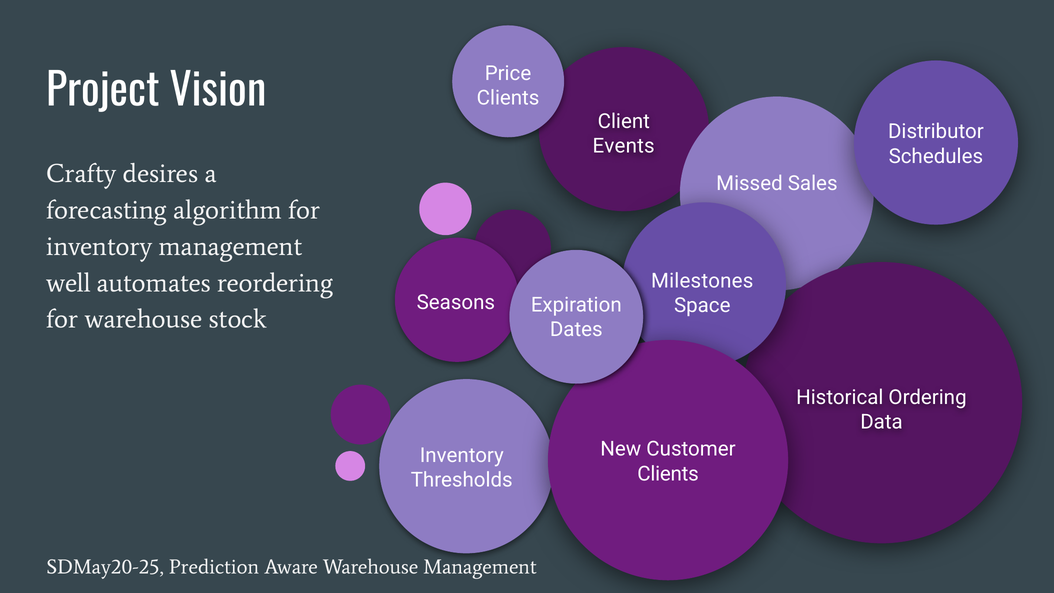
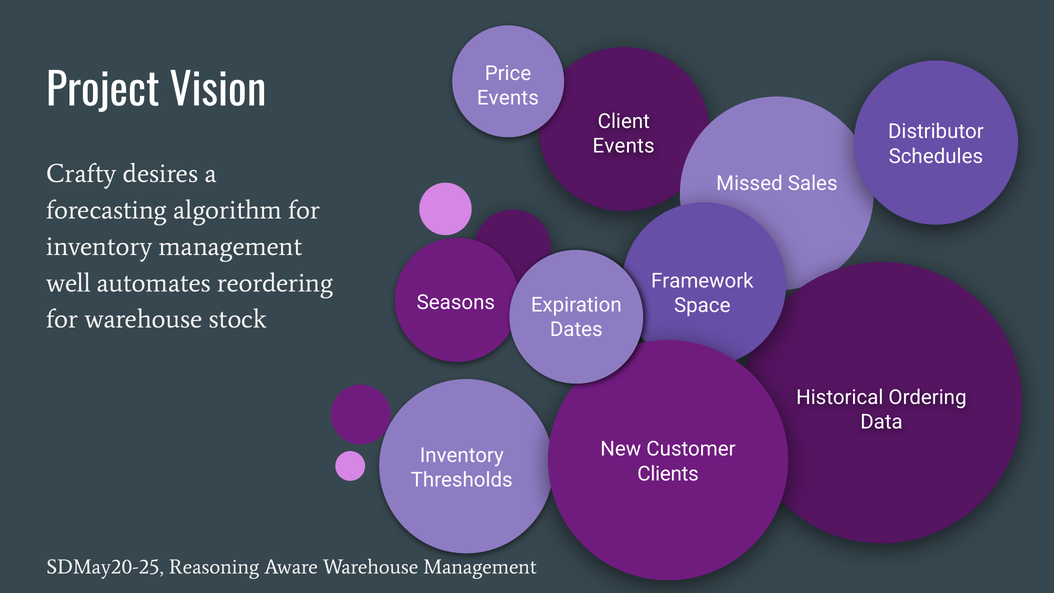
Clients: Clients -> Events (508, 98)
Milestones: Milestones -> Framework (702, 281)
Prediction: Prediction -> Reasoning (214, 567)
